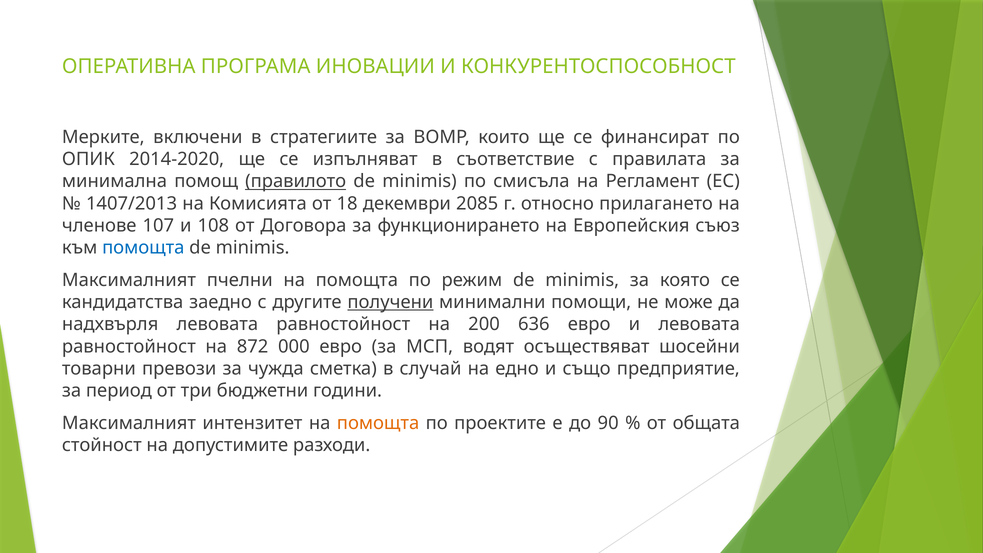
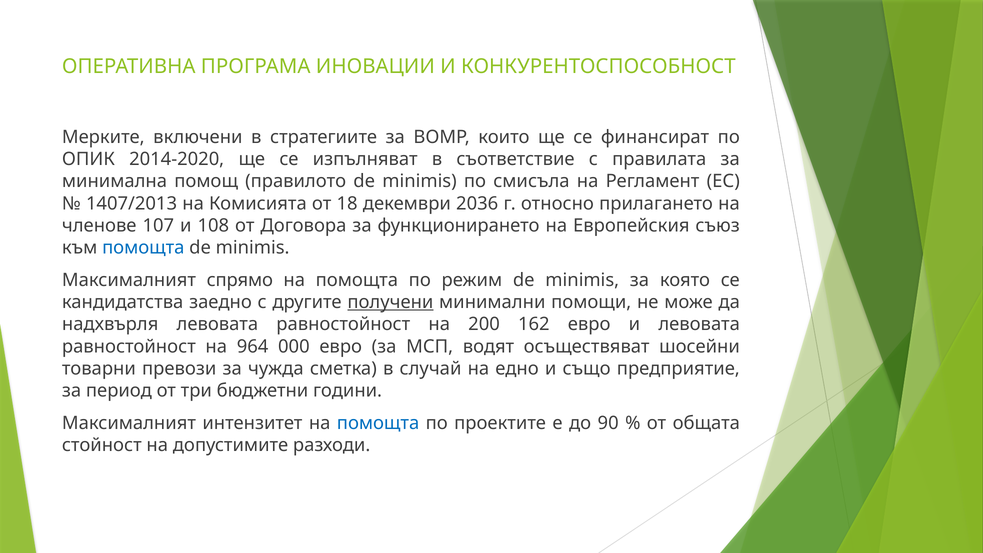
правилото underline: present -> none (296, 181)
2085: 2085 -> 2036 (477, 204)
пчелни: пчелни -> спрямо (240, 280)
636: 636 -> 162 (534, 324)
872: 872 -> 964 (253, 346)
помощта colour: orange -> blue (378, 423)
